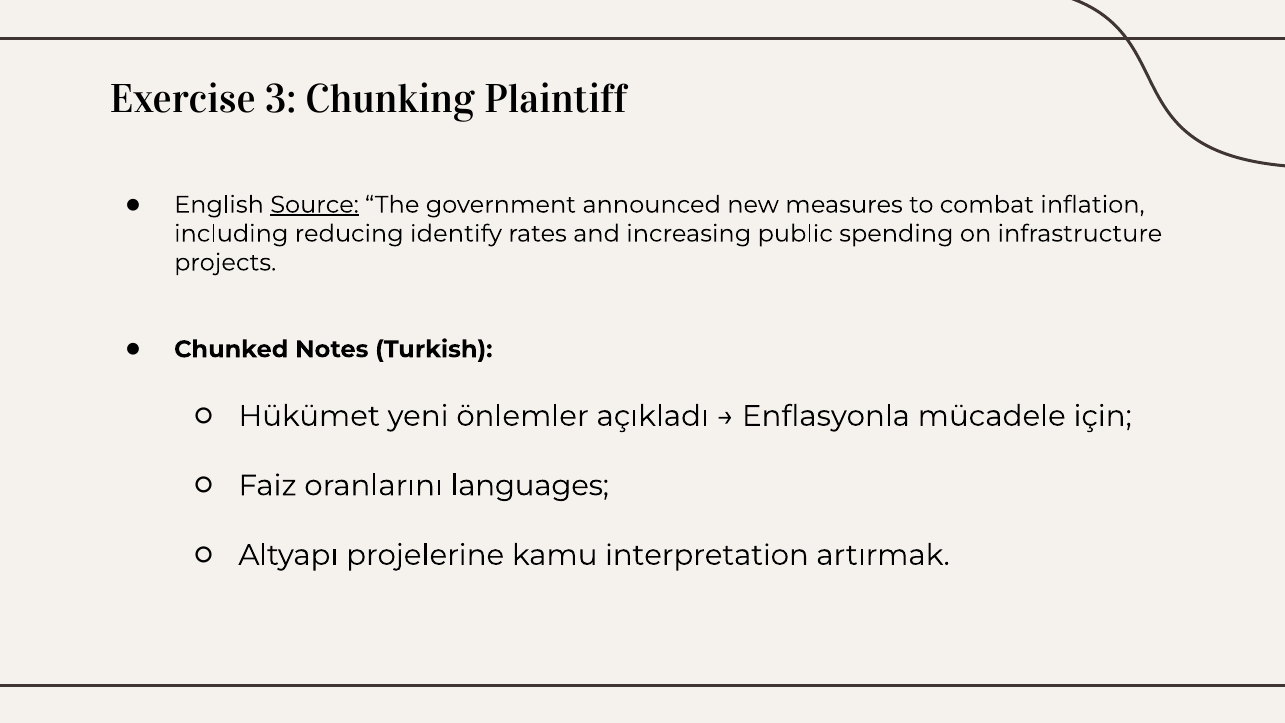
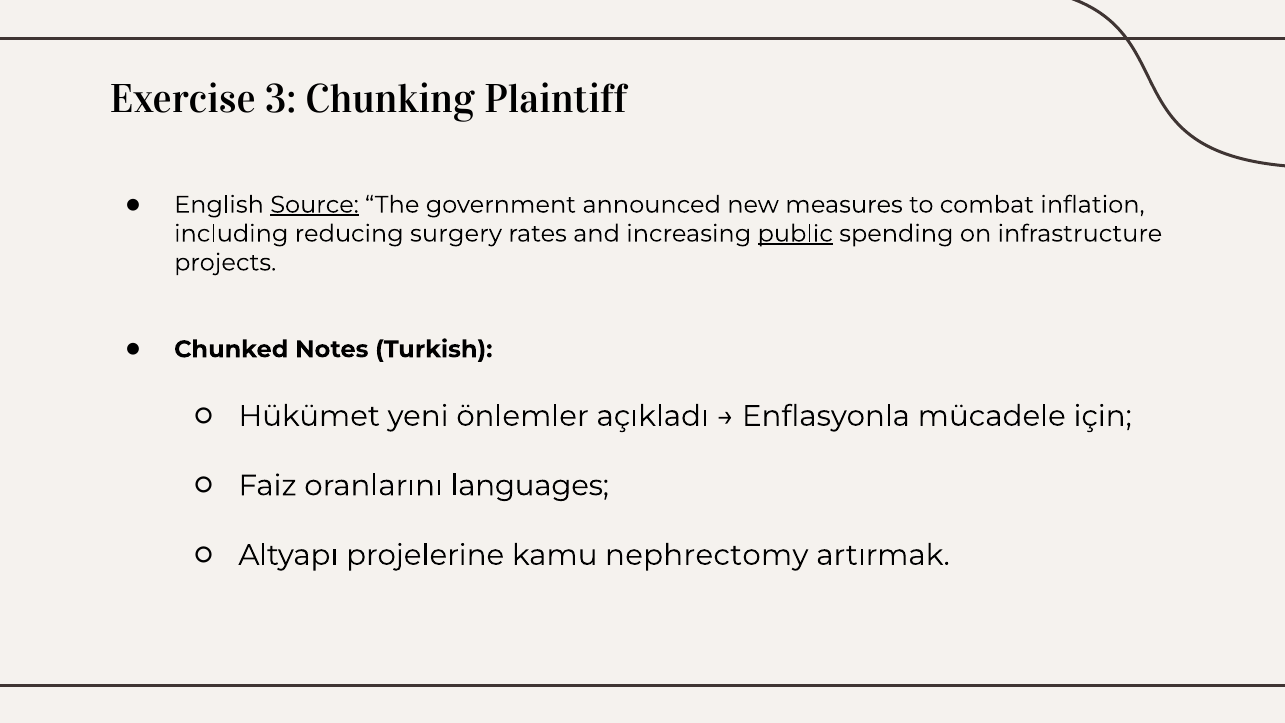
identify: identify -> surgery (456, 234)
public underline: none -> present (795, 234)
interpretation: interpretation -> nephrectomy (707, 555)
